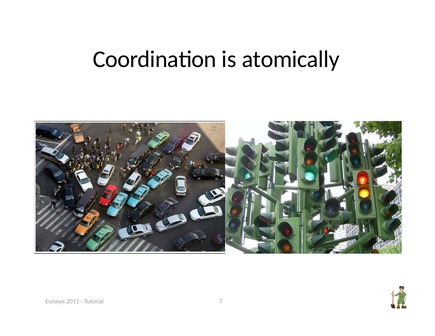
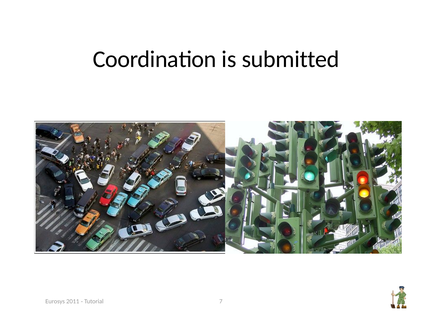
atomically: atomically -> submitted (291, 59)
